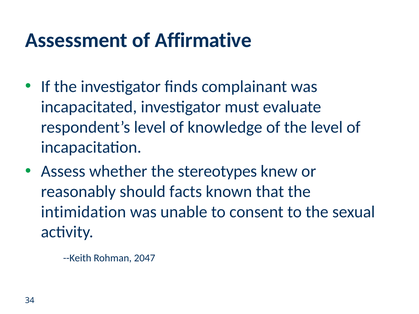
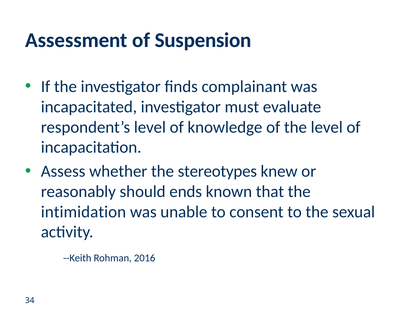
Affirmative: Affirmative -> Suspension (203, 40)
facts: facts -> ends (186, 192)
2047: 2047 -> 2016 (145, 258)
